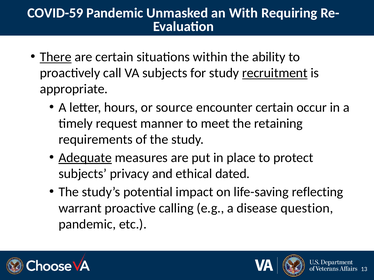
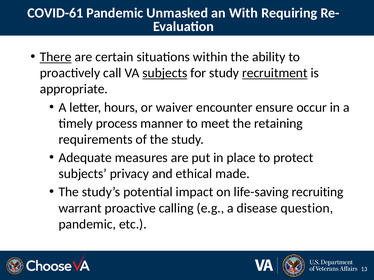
COVID-59: COVID-59 -> COVID-61 (55, 13)
subjects underline: none -> present (165, 73)
source: source -> waiver (174, 108)
encounter certain: certain -> ensure (274, 108)
request: request -> process (117, 124)
Adequate underline: present -> none (85, 158)
dated: dated -> made (233, 174)
reflecting: reflecting -> recruiting (318, 192)
